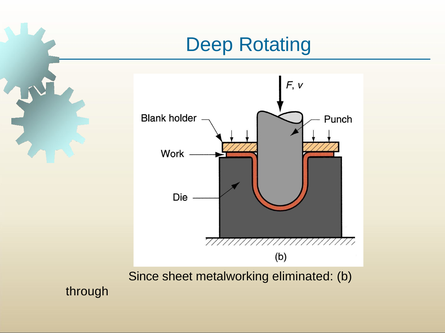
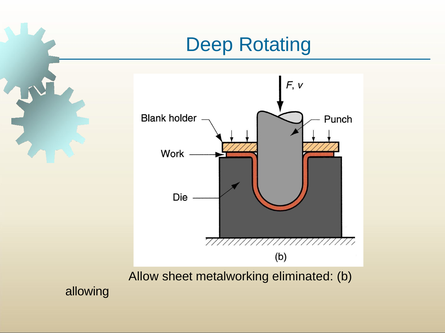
Since: Since -> Allow (144, 277)
through: through -> allowing (87, 292)
